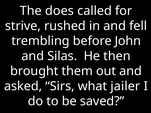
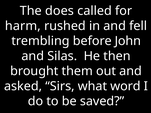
strive: strive -> harm (23, 26)
jailer: jailer -> word (125, 86)
